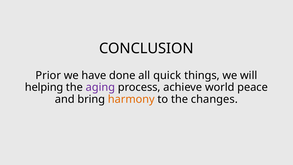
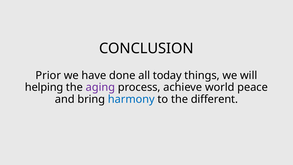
quick: quick -> today (167, 75)
harmony colour: orange -> blue (131, 99)
changes: changes -> different (214, 99)
